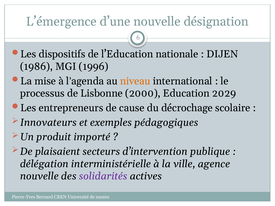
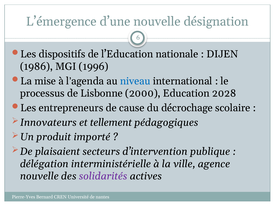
niveau colour: orange -> blue (135, 81)
2029: 2029 -> 2028 (224, 93)
exemples: exemples -> tellement (111, 123)
